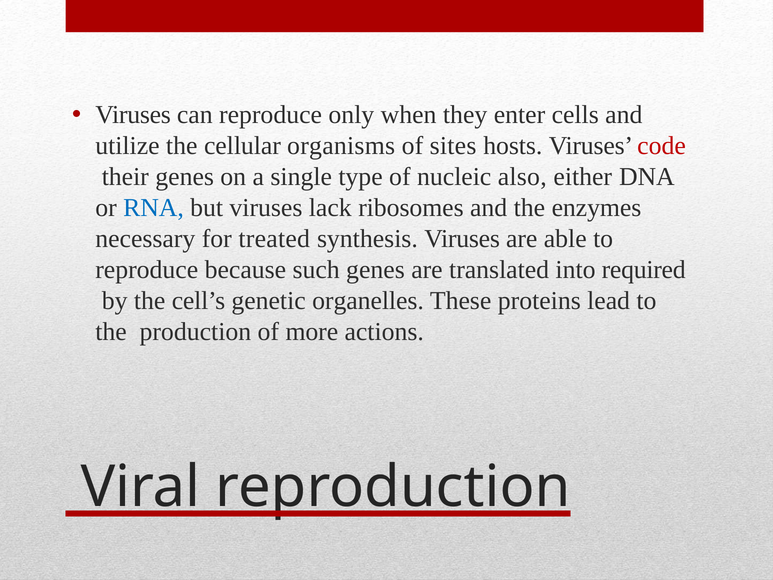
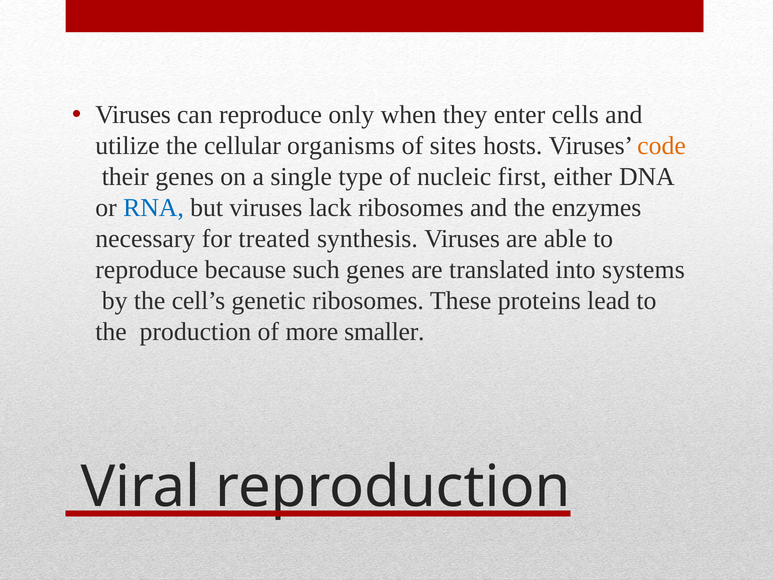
code colour: red -> orange (662, 146)
also: also -> first (522, 177)
required: required -> systems (643, 270)
genetic organelles: organelles -> ribosomes (368, 300)
actions: actions -> smaller (384, 331)
